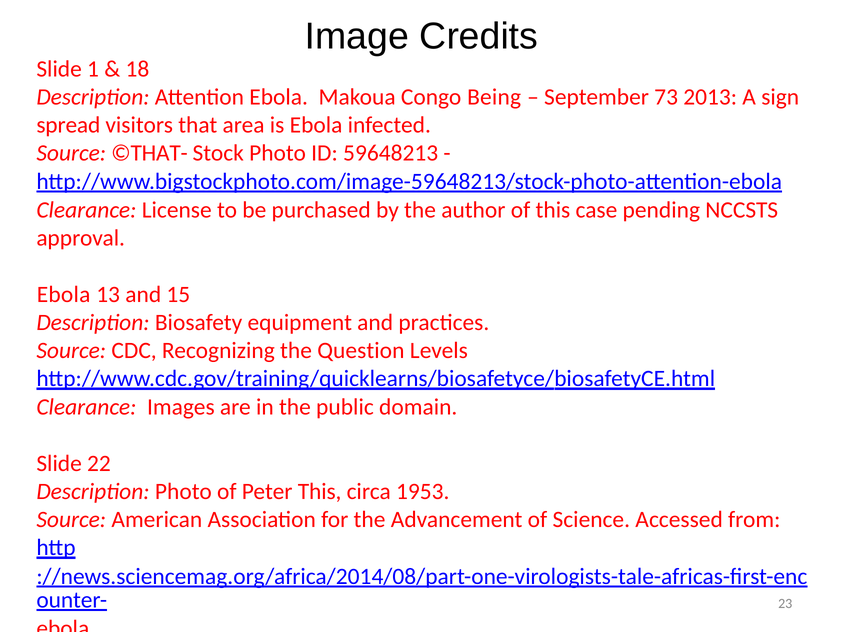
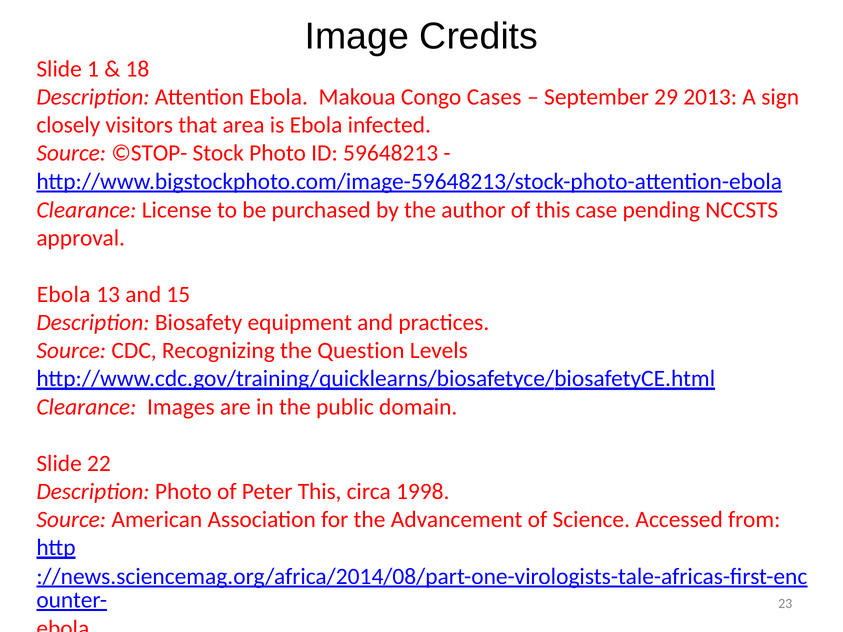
Being: Being -> Cases (494, 97)
73: 73 -> 29 (666, 97)
spread: spread -> closely (68, 125)
©THAT-: ©THAT- -> ©STOP- (149, 153)
1953: 1953 -> 1998 (423, 492)
